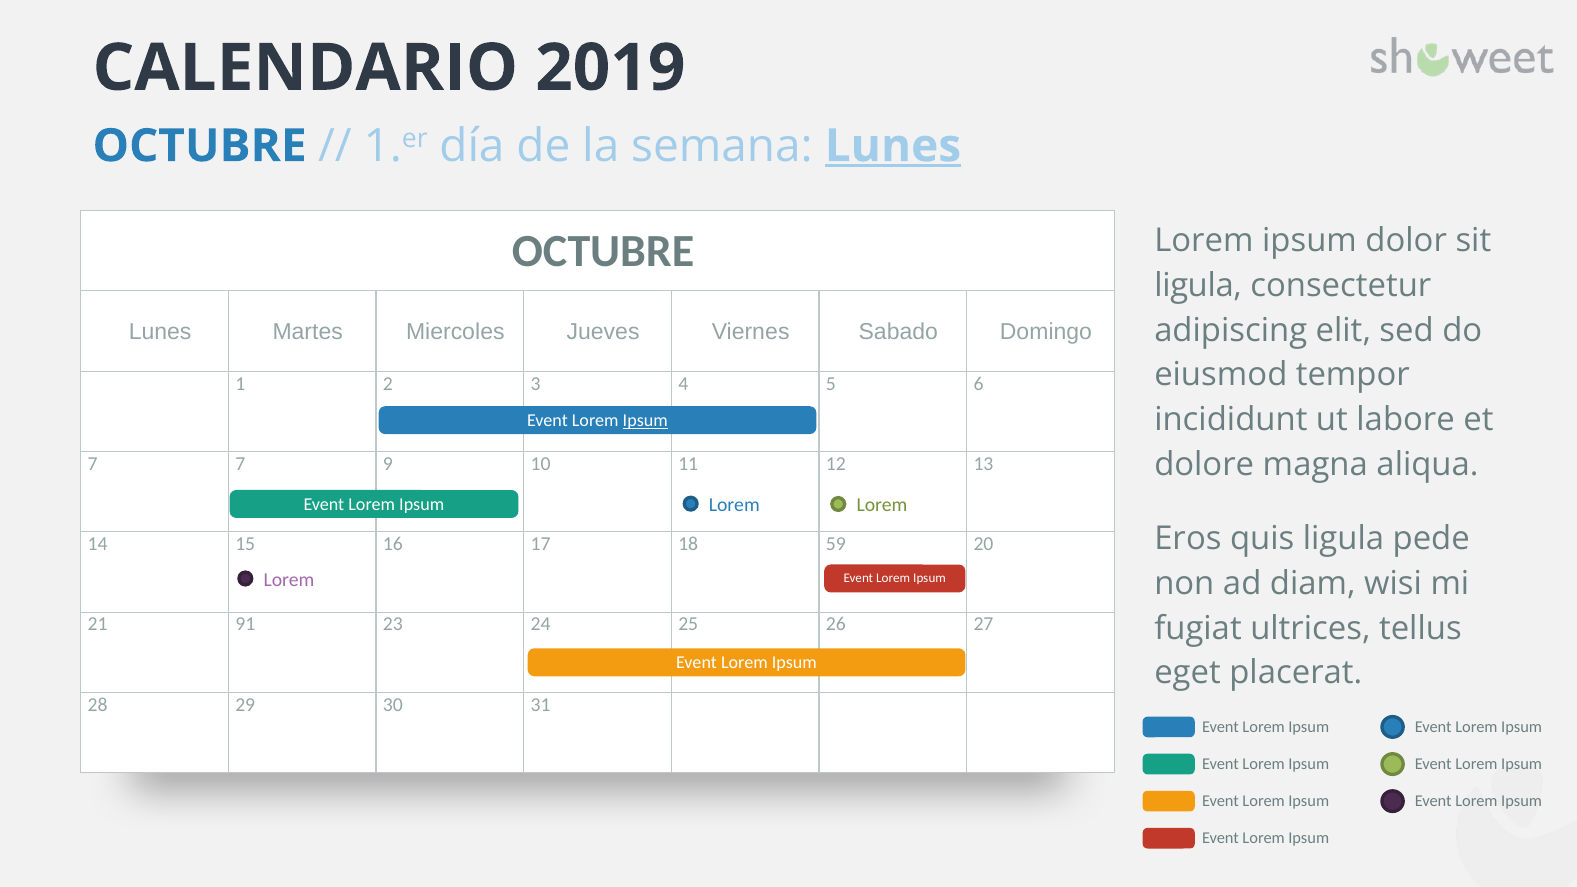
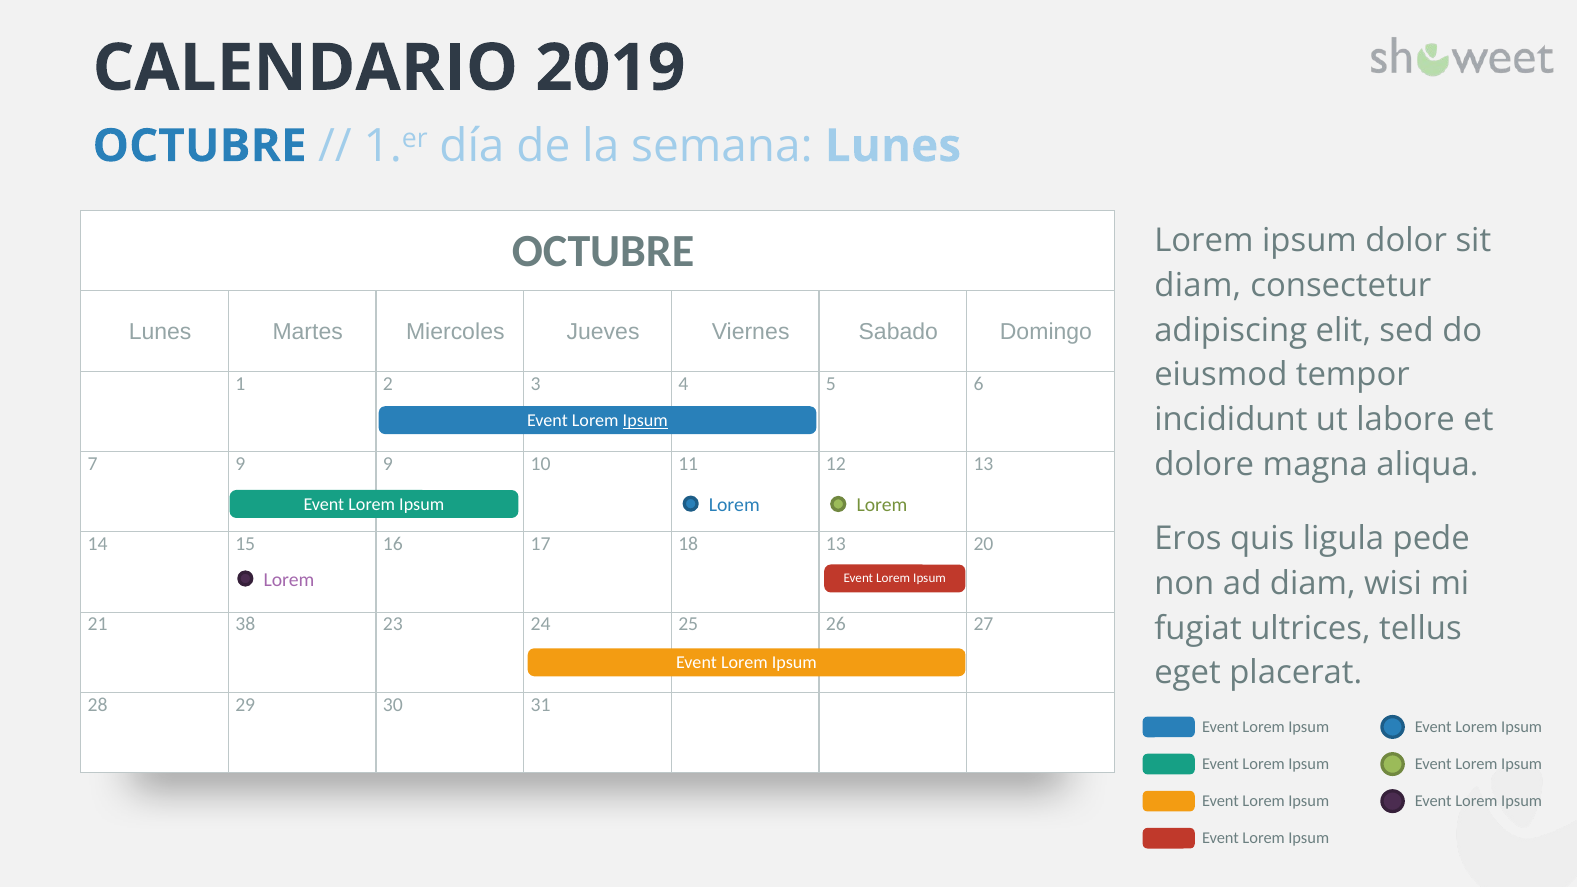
Lunes underline: present -> none (893, 146)
ligula: ligula -> diam (1198, 286)
7 7: 7 -> 9 (240, 464)
18 59: 59 -> 13 (836, 544)
91: 91 -> 38 (245, 624)
